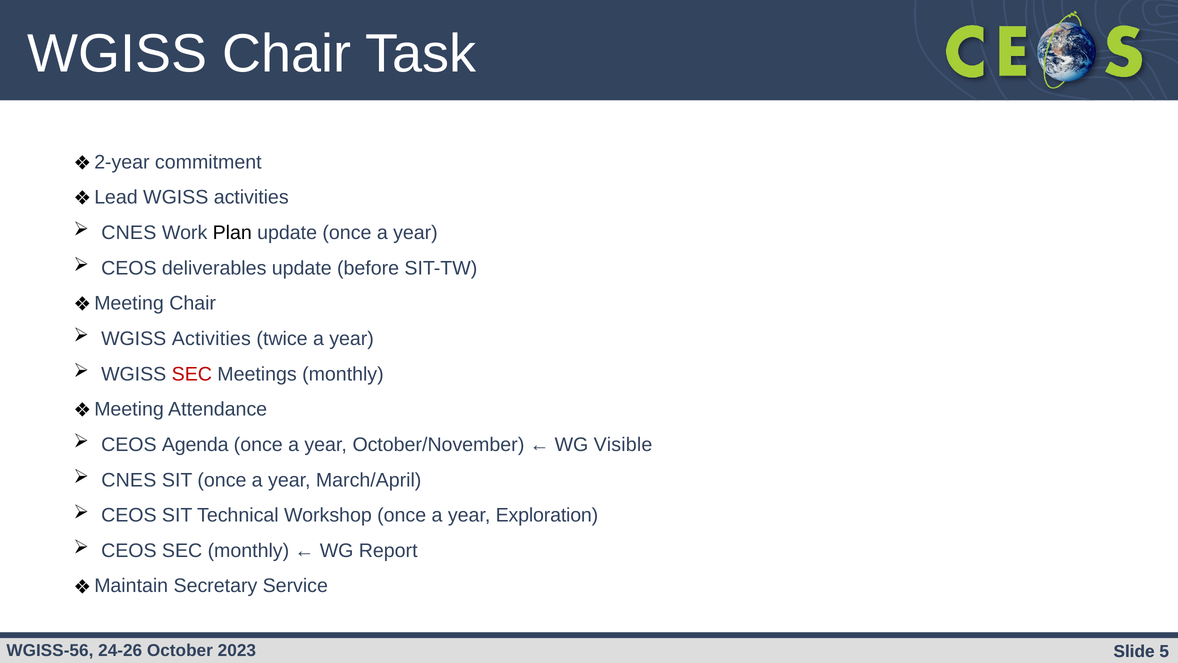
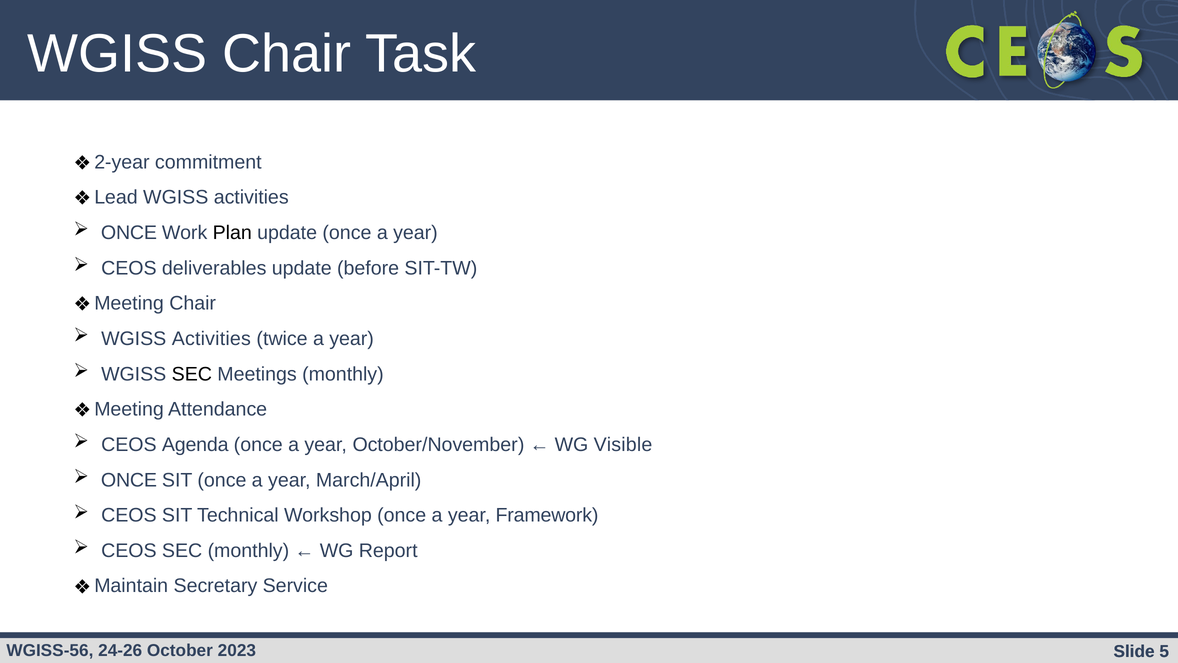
CNES: CNES -> ONCE (129, 233)
SEC colour: red -> black (192, 374)
CNES: CNES -> ONCE (129, 480)
Exploration: Exploration -> Framework (547, 515)
